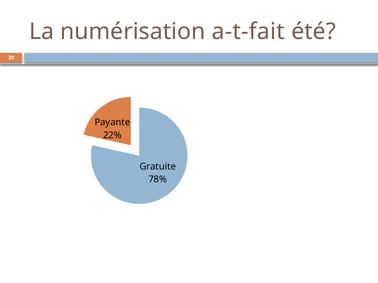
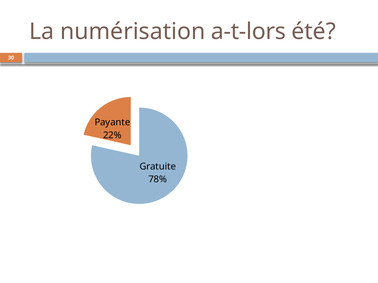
a-t-fait: a-t-fait -> a-t-lors (248, 32)
